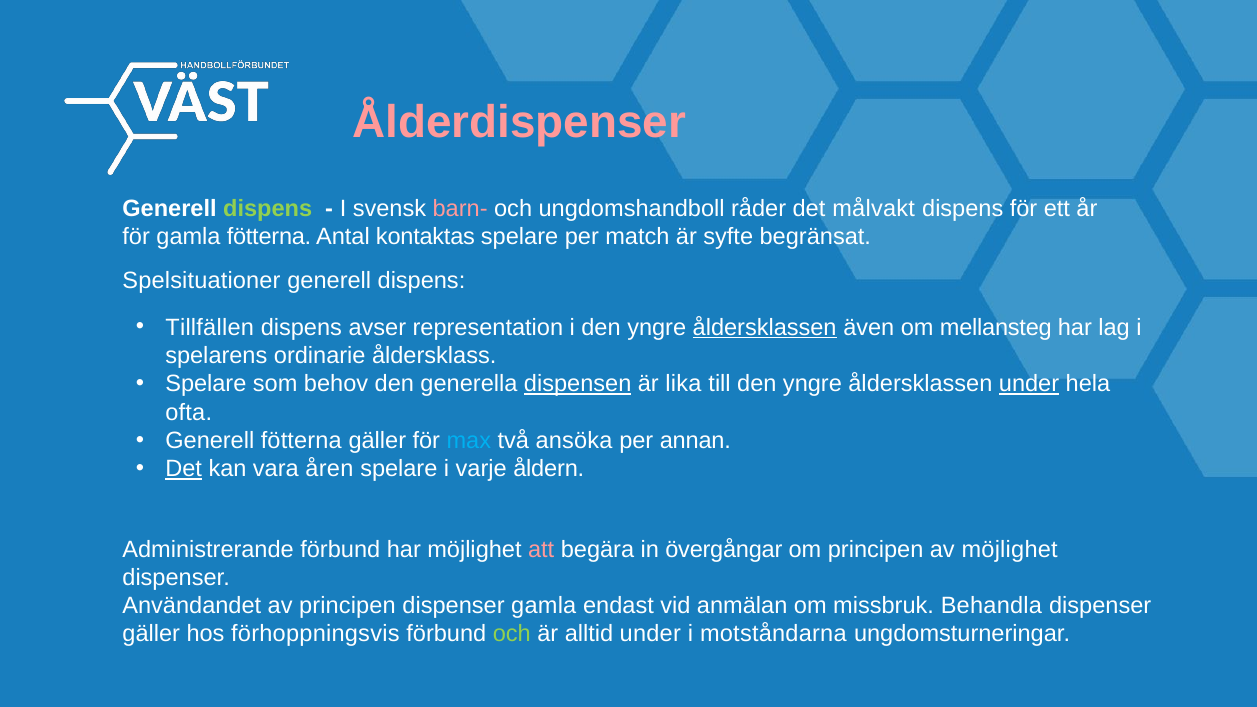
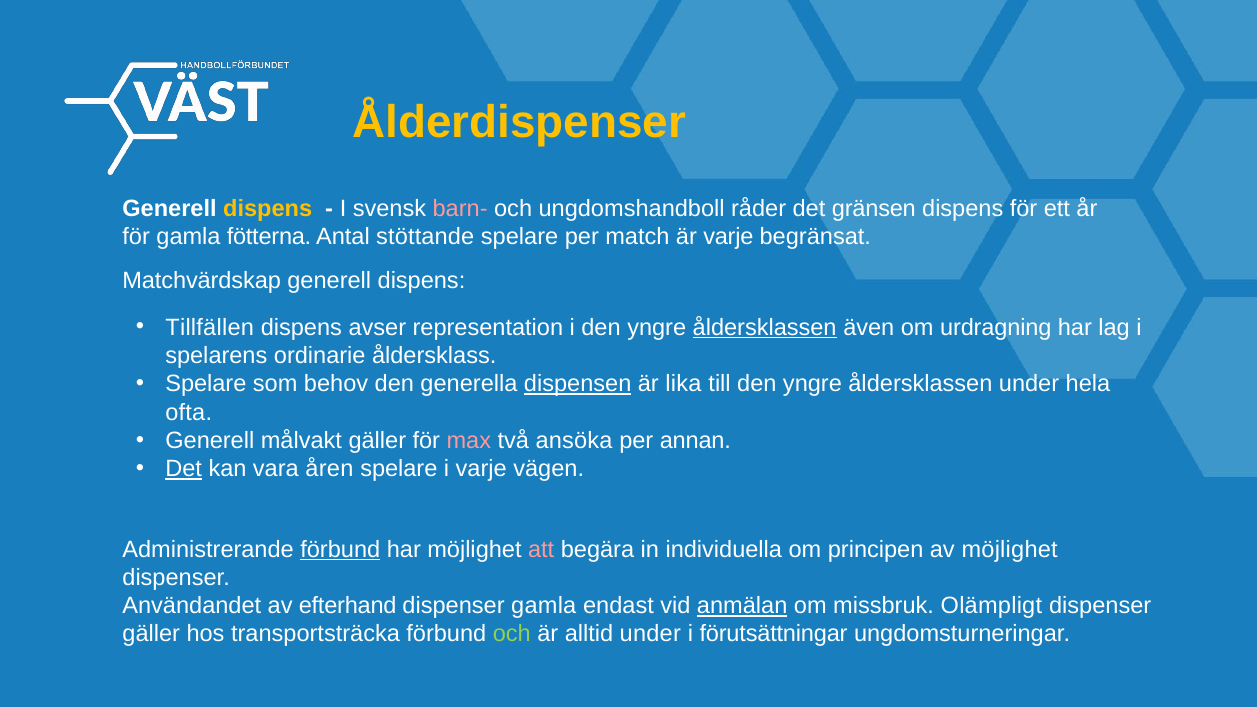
Ålderdispenser colour: pink -> yellow (519, 123)
dispens colour: light green -> yellow (268, 208)
målvakt: målvakt -> gränsen (874, 208)
kontaktas: kontaktas -> stöttande (425, 237)
är syfte: syfte -> varje (728, 237)
Spelsituationer: Spelsituationer -> Matchvärdskap (202, 281)
mellansteg: mellansteg -> urdragning (996, 327)
under underline: present -> none (1029, 384)
Generell fötterna: fötterna -> målvakt (301, 441)
max colour: light blue -> pink (469, 441)
åldern: åldern -> vägen (549, 469)
förbund underline: none -> present (340, 549)
övergångar: övergångar -> individuella (724, 549)
av principen: principen -> efterhand (348, 606)
anmälan underline: none -> present (742, 606)
Behandla: Behandla -> Olämpligt (991, 606)
förhoppningsvis: förhoppningsvis -> transportsträcka (315, 634)
motståndarna: motståndarna -> förutsättningar (774, 634)
